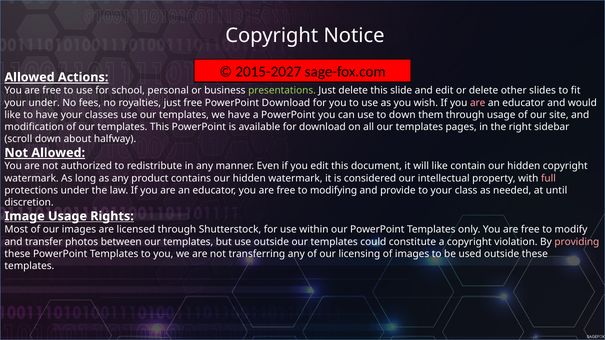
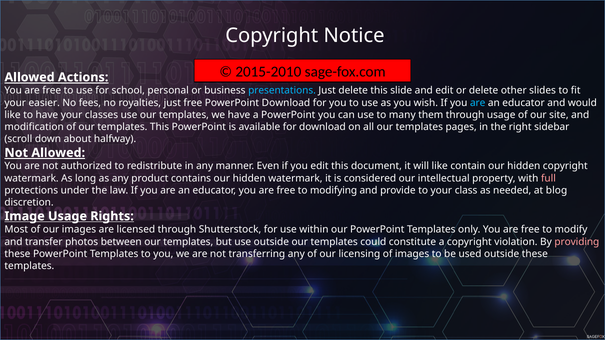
2015-2027: 2015-2027 -> 2015-2010 (268, 72)
presentations colour: light green -> light blue (282, 91)
your under: under -> easier (44, 103)
are colour: pink -> light blue (478, 103)
to down: down -> many (402, 115)
until: until -> blog (557, 190)
